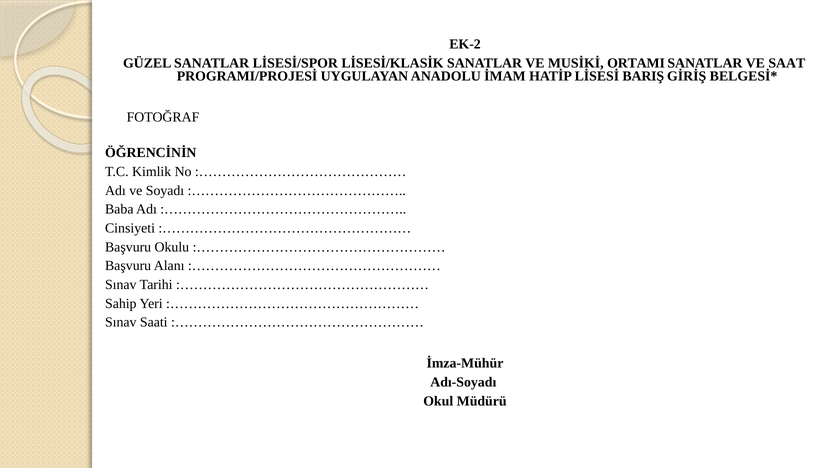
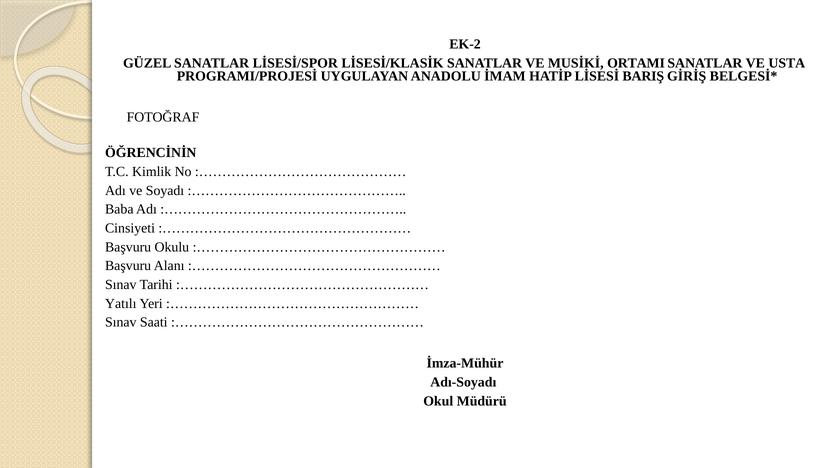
SAAT: SAAT -> USTA (787, 63)
Sahip: Sahip -> Yatılı (121, 303)
